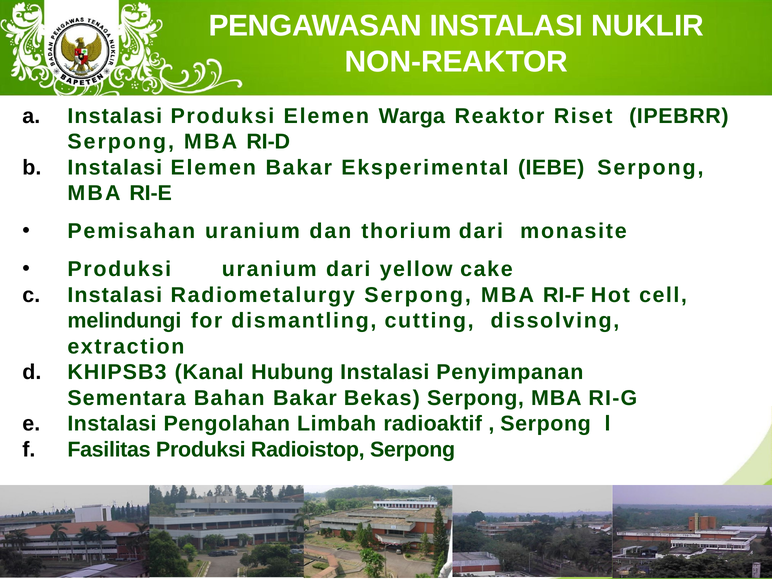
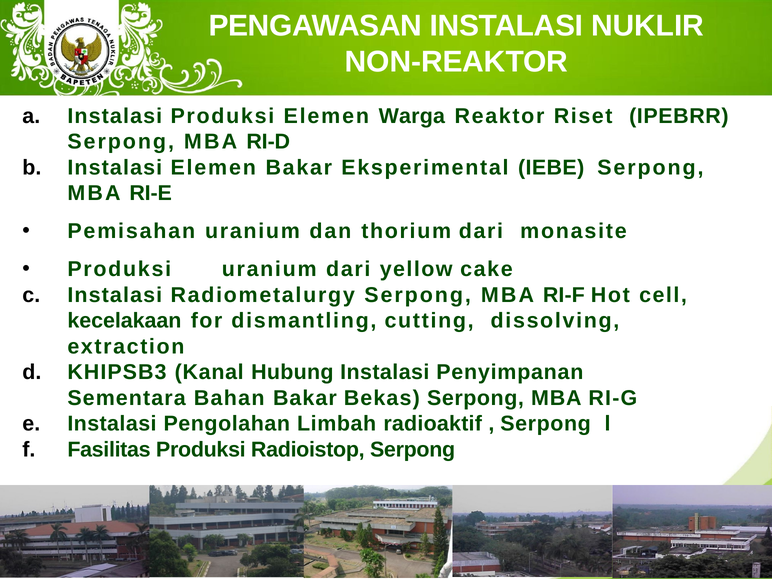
melindungi: melindungi -> kecelakaan (124, 321)
